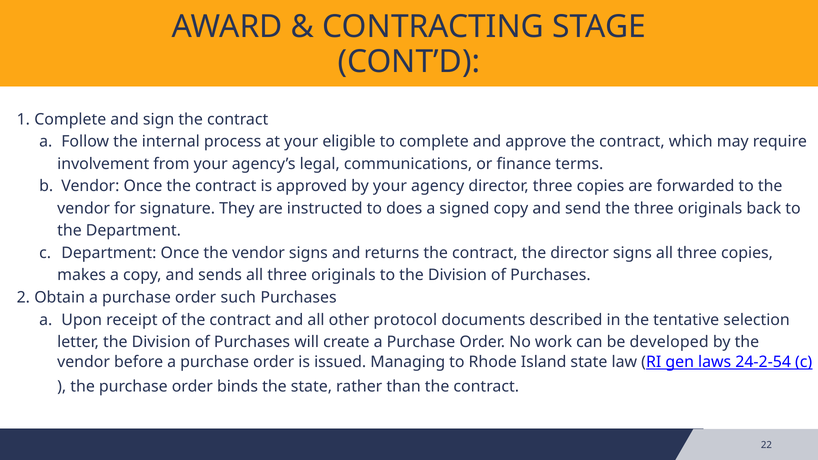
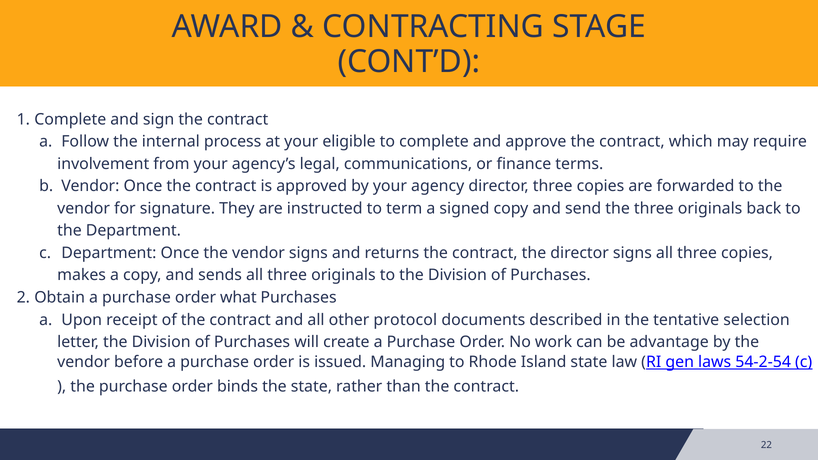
does: does -> term (404, 208)
such: such -> what (238, 298)
developed: developed -> advantage (669, 342)
24-2-54: 24-2-54 -> 54-2-54 (763, 362)
